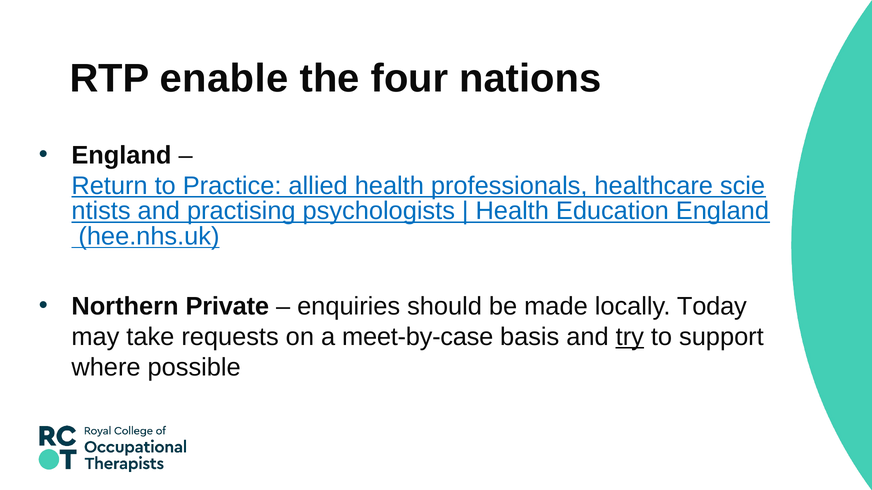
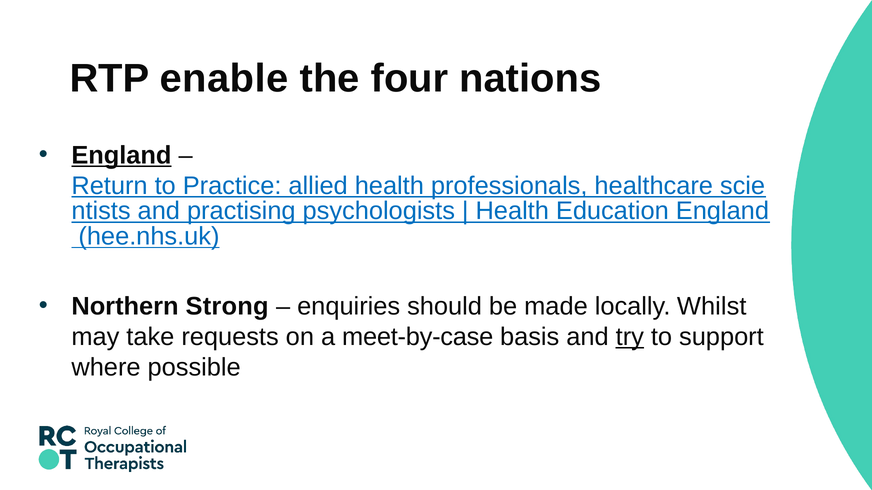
England underline: none -> present (121, 155)
Private: Private -> Strong (227, 307)
Today: Today -> Whilst (712, 307)
